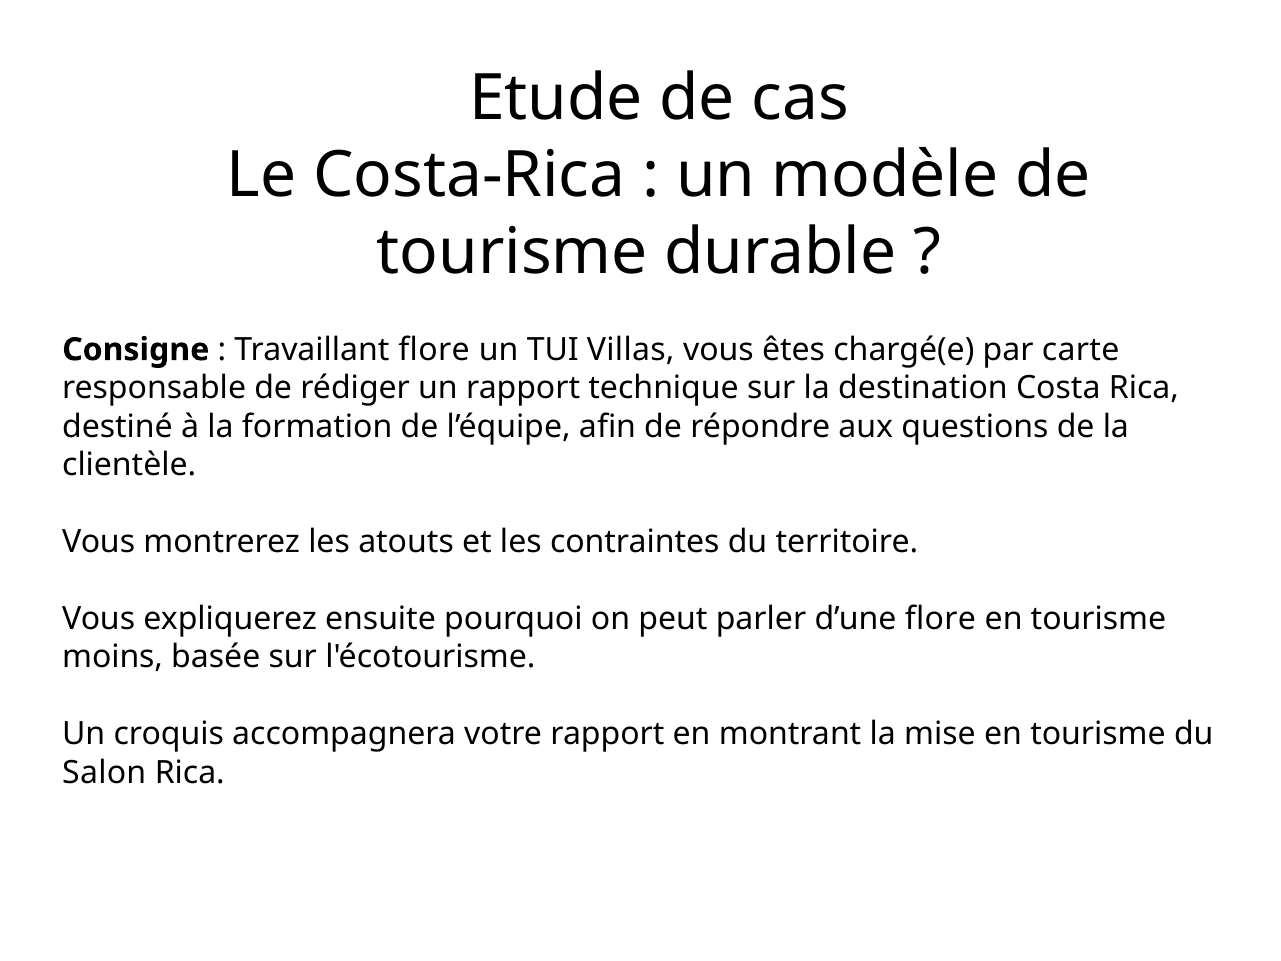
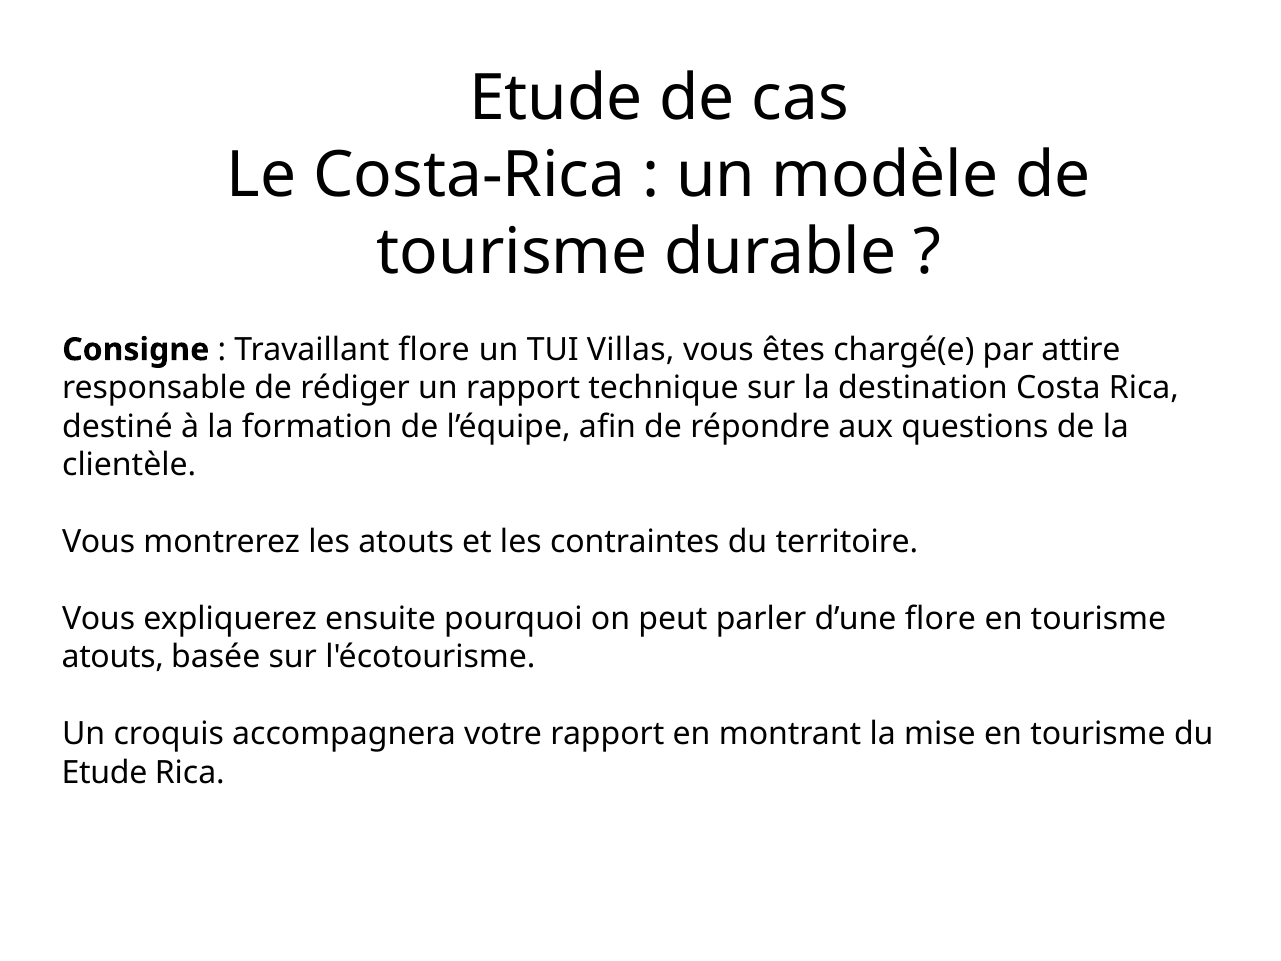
carte: carte -> attire (1081, 350)
moins: moins -> atouts (113, 657)
Salon: Salon -> Etude (105, 772)
